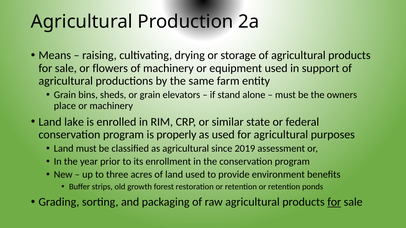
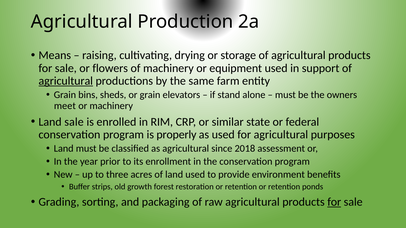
agricultural underline: none -> present (66, 81)
place: place -> meet (65, 106)
Land lake: lake -> sale (74, 122)
2019: 2019 -> 2018 (245, 149)
